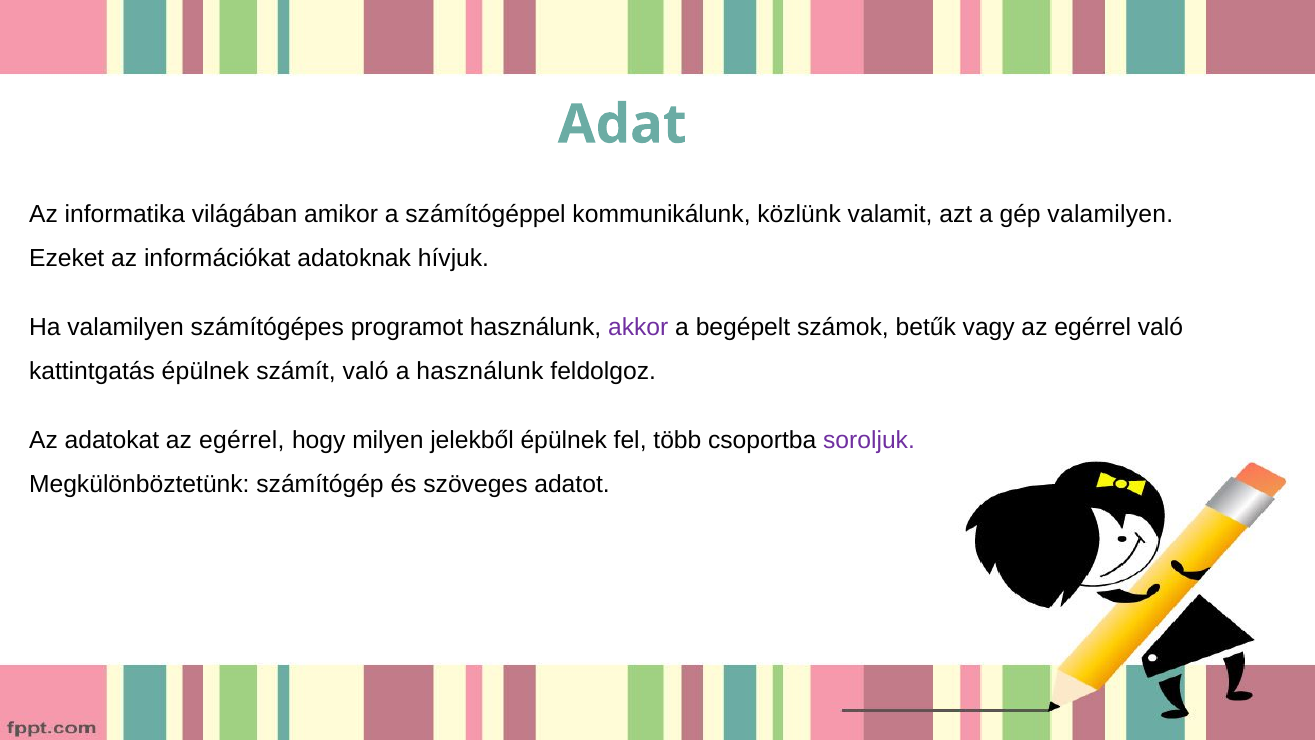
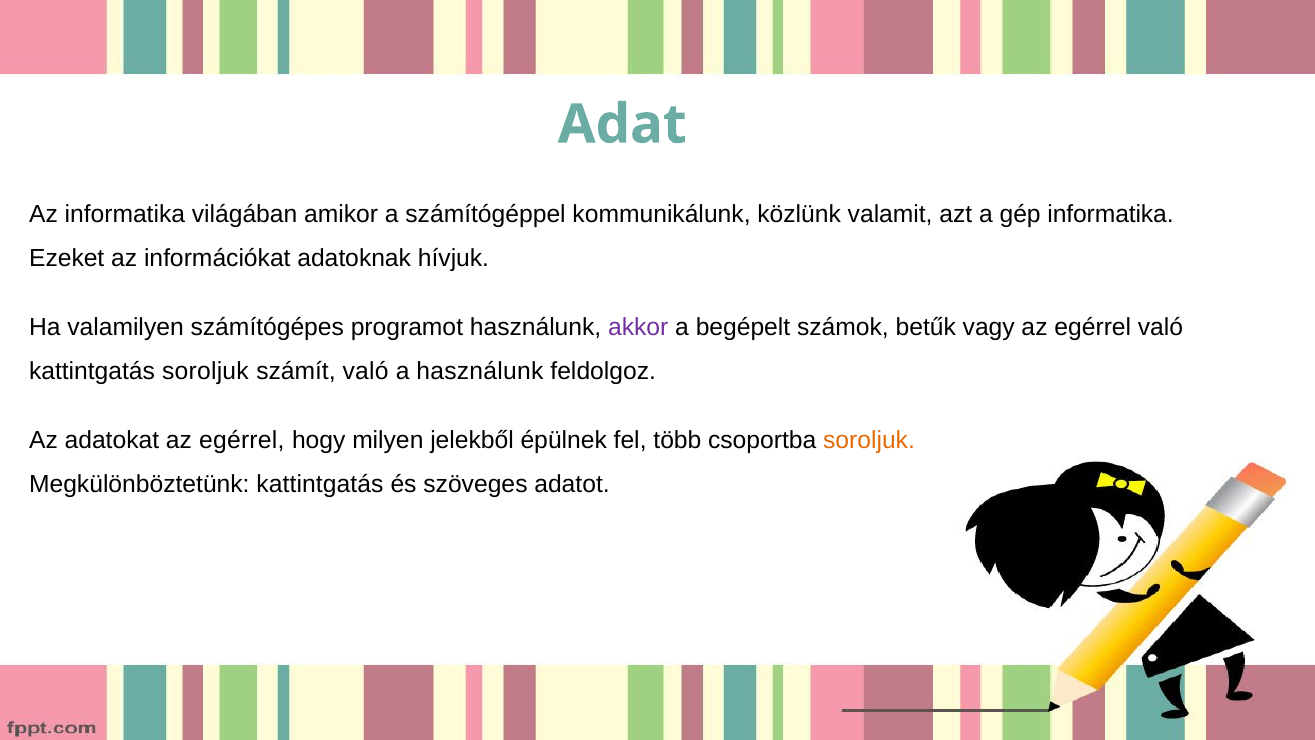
gép valamilyen: valamilyen -> informatika (1111, 214)
kattintgatás épülnek: épülnek -> soroljuk (205, 371)
soroljuk colour: purple -> orange (869, 440)
Megkülönböztetünk számítógép: számítógép -> kattintgatás (320, 484)
